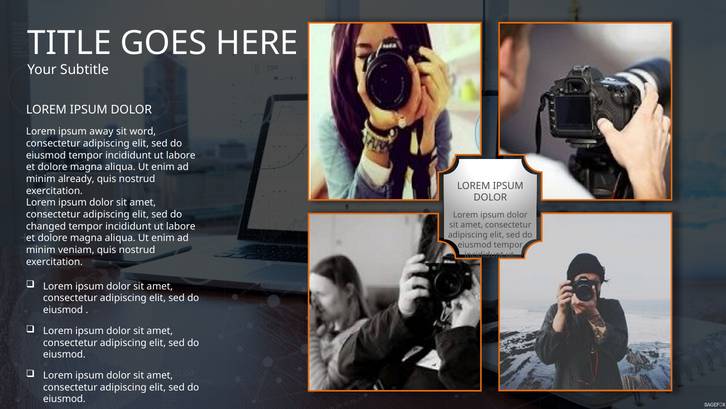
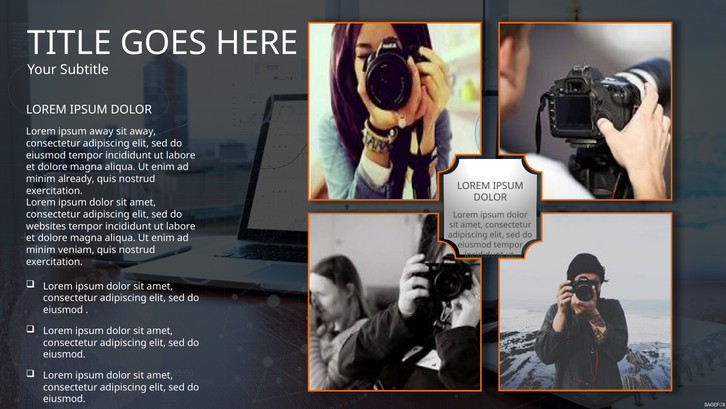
sit word: word -> away (143, 131)
changed: changed -> websites (46, 226)
